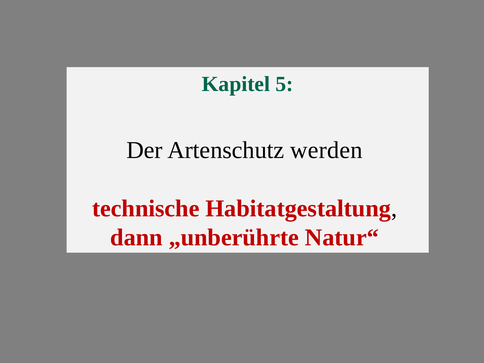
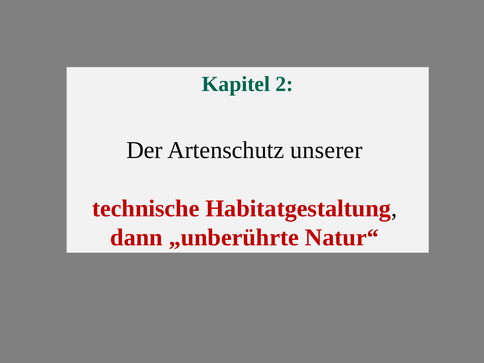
5: 5 -> 2 (284, 84)
werden: werden -> unserer (326, 150)
